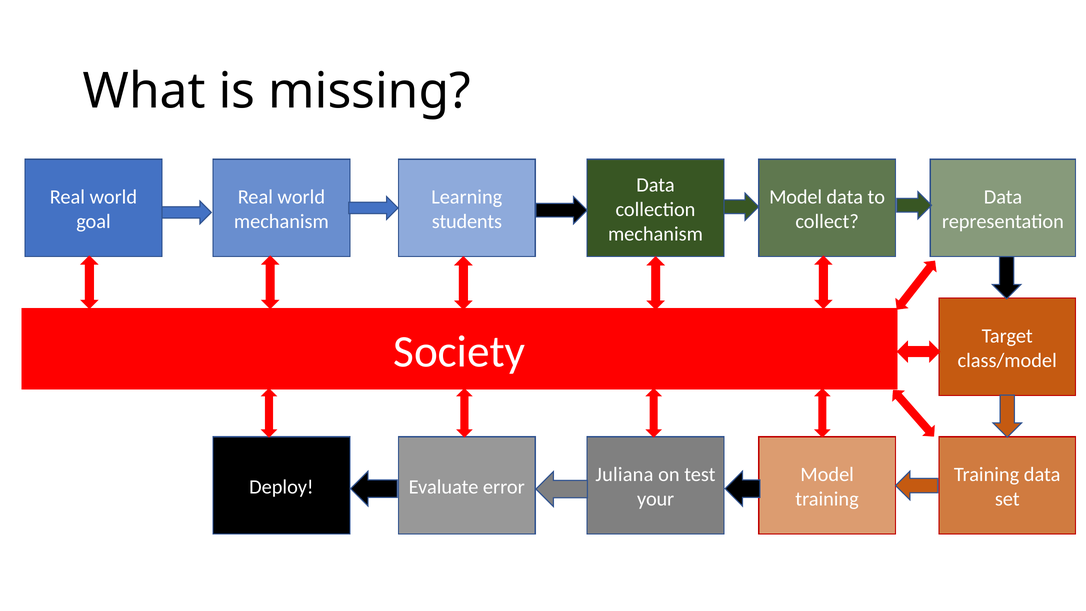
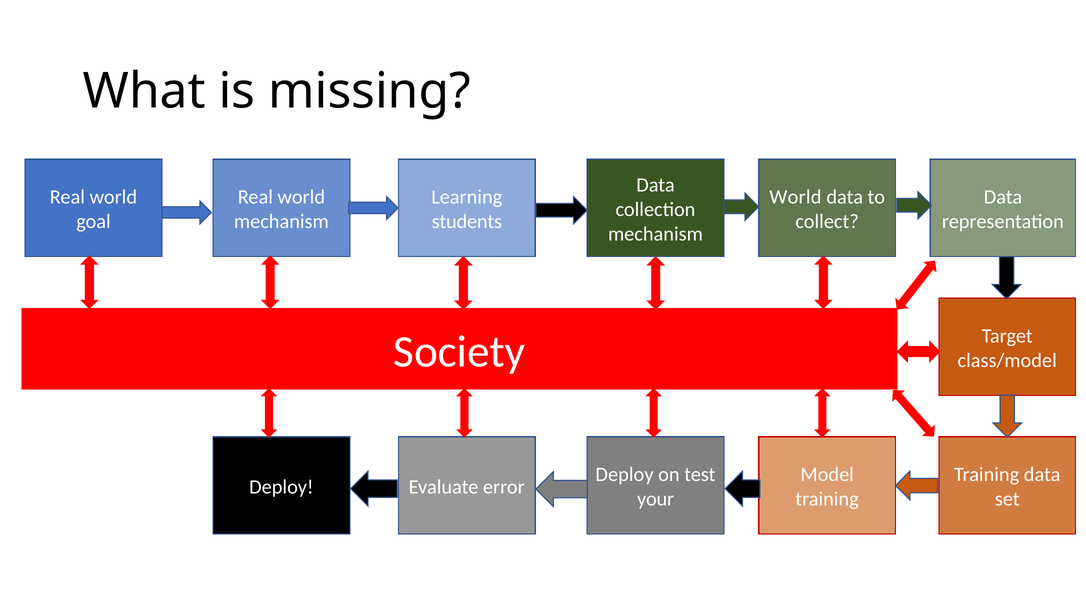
Model: Model -> World (795, 197)
Juliana: Juliana -> Deploy (625, 475)
